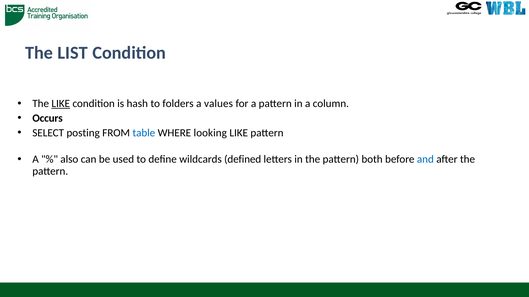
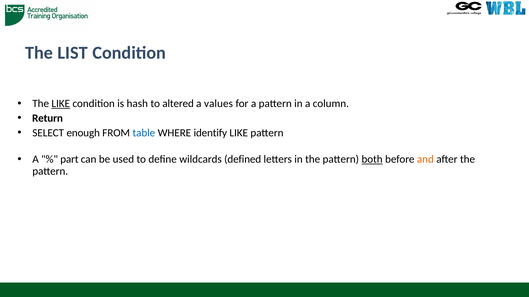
folders: folders -> altered (178, 104)
Occurs: Occurs -> Return (48, 118)
posting: posting -> enough (83, 133)
looking: looking -> identify (210, 133)
also: also -> part (69, 160)
both underline: none -> present (372, 160)
and colour: blue -> orange (425, 160)
